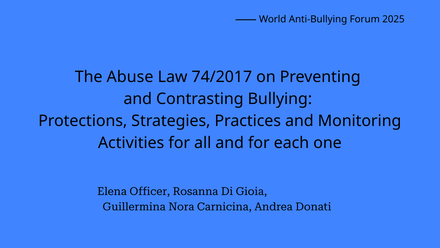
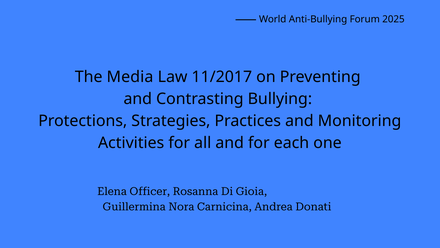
Abuse: Abuse -> Media (130, 77)
74/2017: 74/2017 -> 11/2017 (222, 77)
